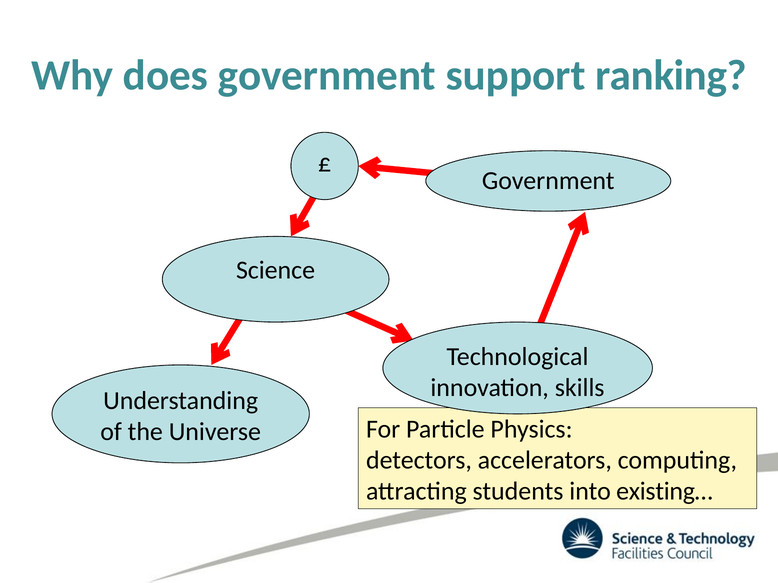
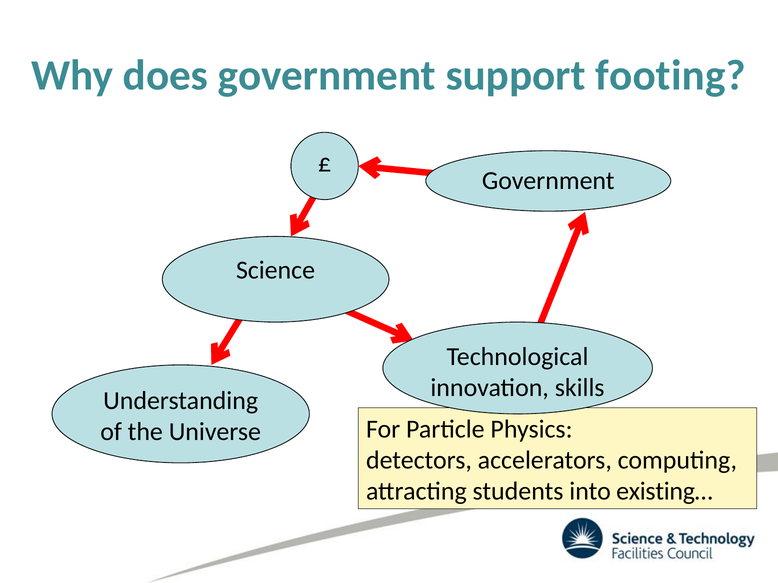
ranking: ranking -> footing (671, 75)
